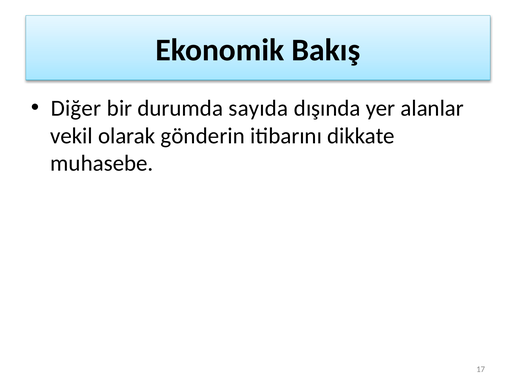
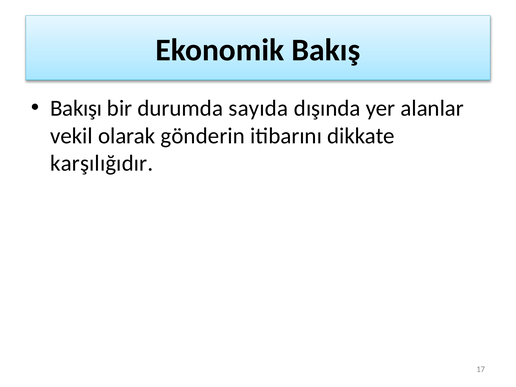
Diğer: Diğer -> Bakışı (76, 108)
muhasebe: muhasebe -> karşılığıdır (102, 163)
